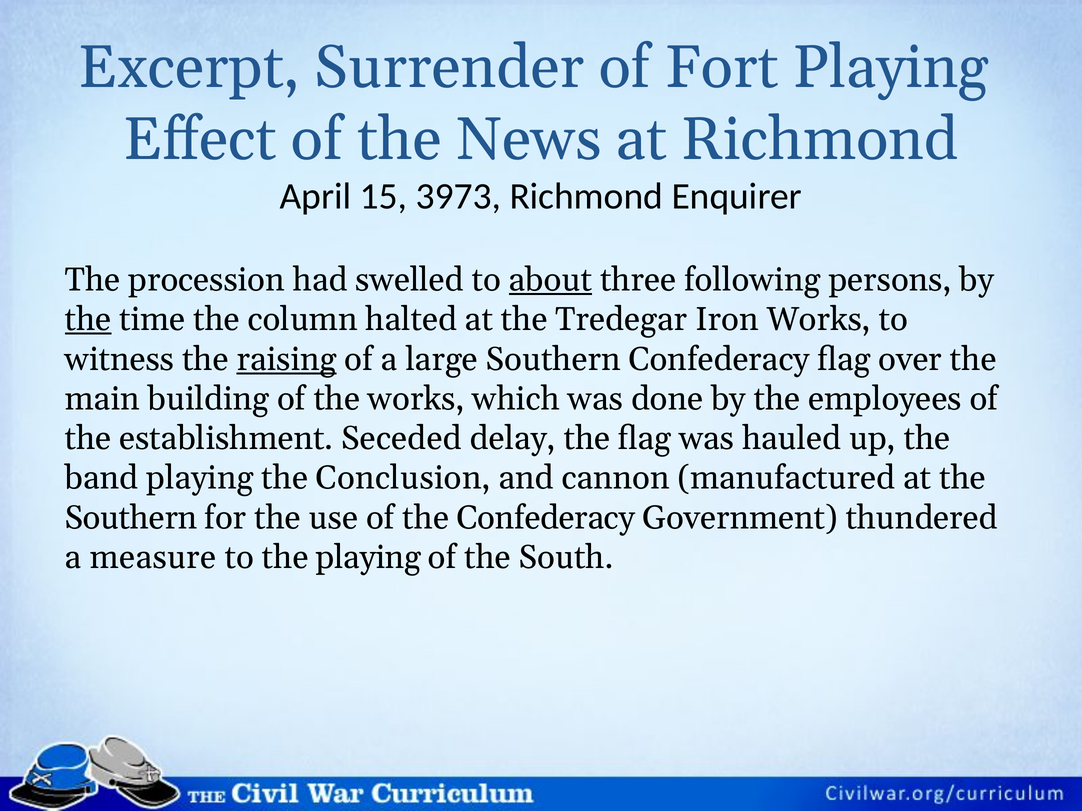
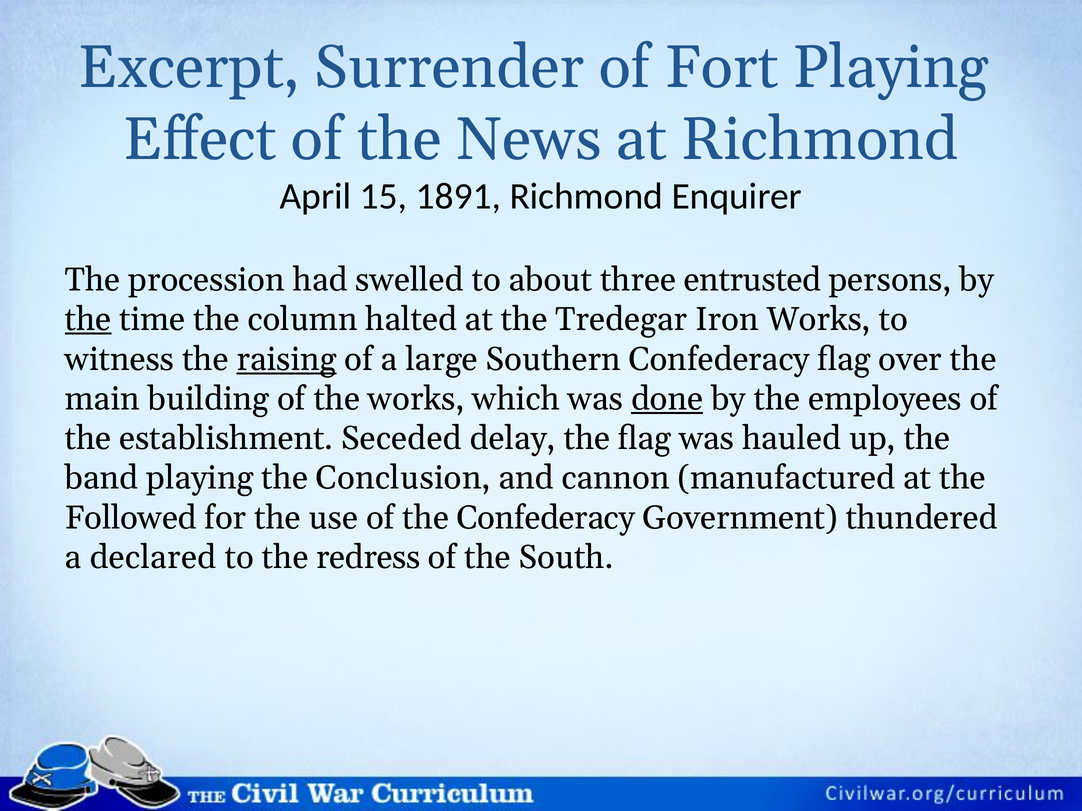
3973: 3973 -> 1891 (458, 197)
about underline: present -> none (550, 280)
following: following -> entrusted (752, 280)
done underline: none -> present (667, 399)
Southern: Southern -> Followed (131, 518)
measure: measure -> declared (153, 558)
the playing: playing -> redress (368, 558)
